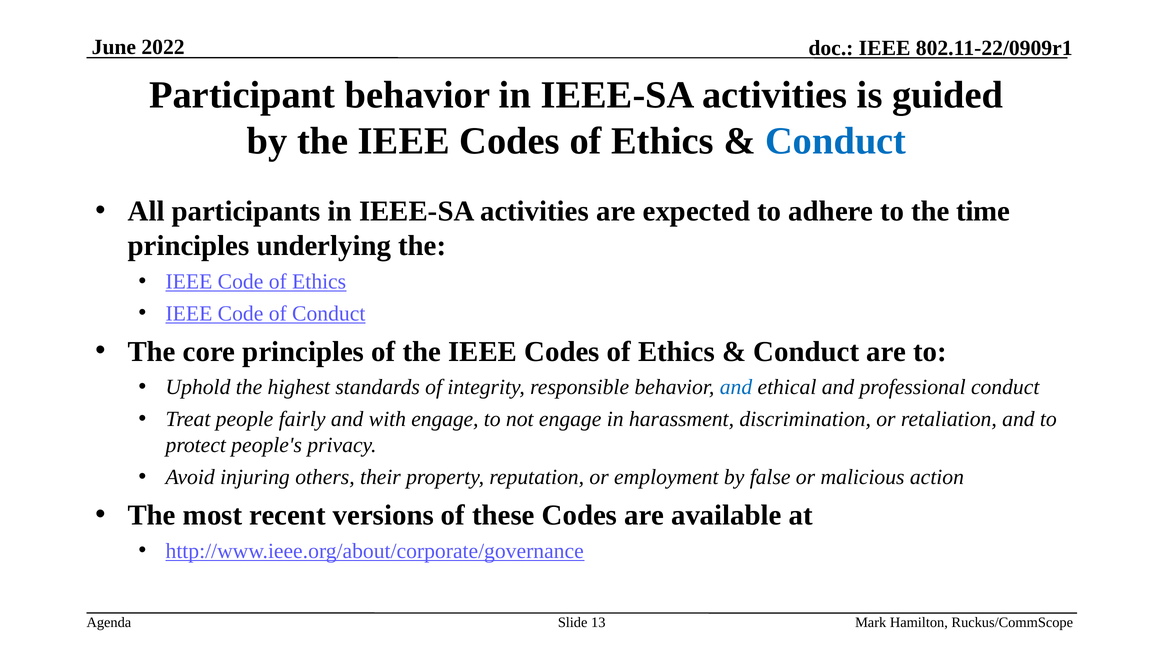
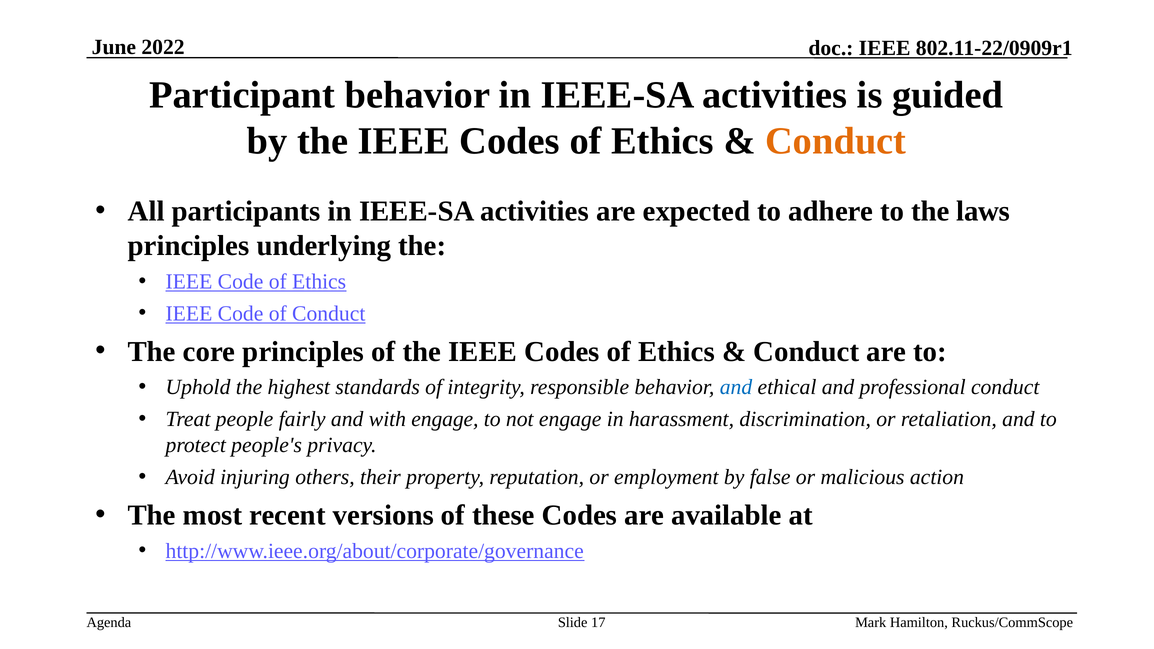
Conduct colour: blue -> orange (836, 141)
time: time -> laws (983, 211)
13: 13 -> 17 (598, 623)
